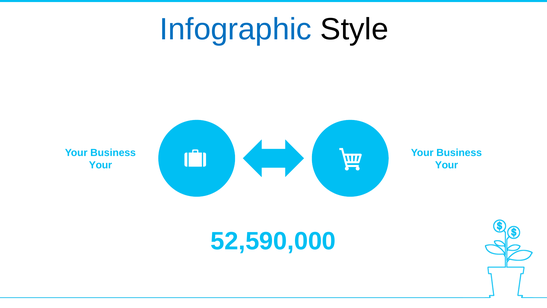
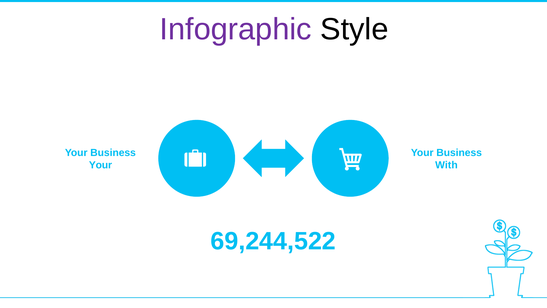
Infographic colour: blue -> purple (236, 29)
Your: Your -> With (446, 165)
52,590,000: 52,590,000 -> 69,244,522 (273, 241)
